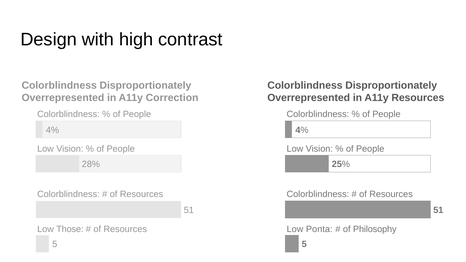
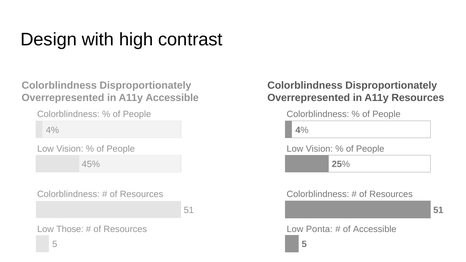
A11y Correction: Correction -> Accessible (172, 98)
28%: 28% -> 45% (91, 164)
of Philosophy: Philosophy -> Accessible (375, 229)
